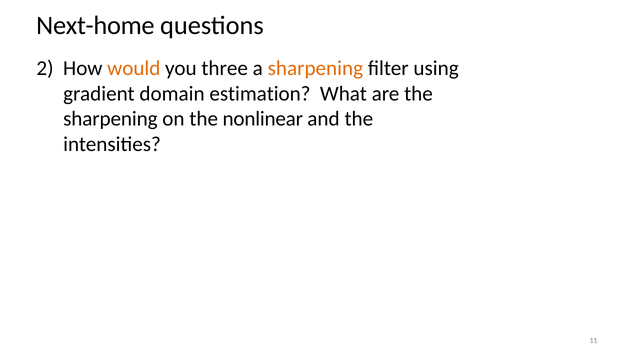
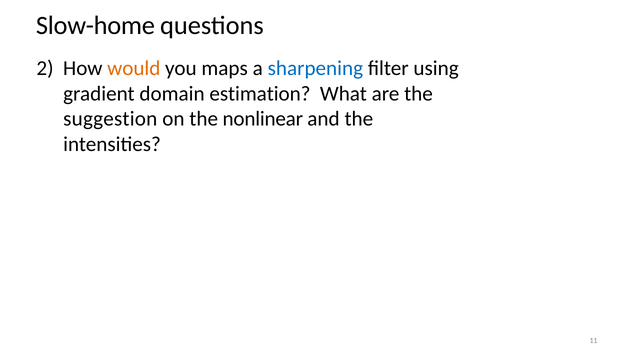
Next-home: Next-home -> Slow-home (95, 26)
three: three -> maps (225, 68)
sharpening colour: orange -> blue (315, 68)
sharpening: sharpening -> suggestion (110, 119)
